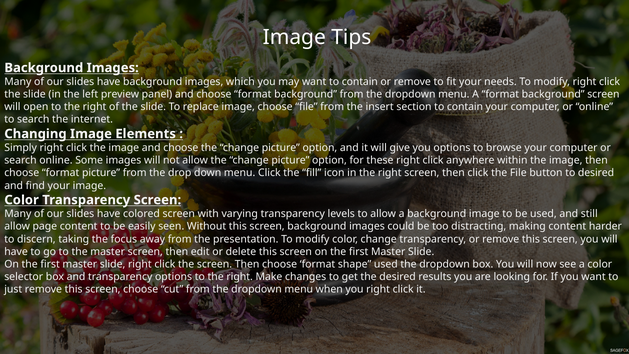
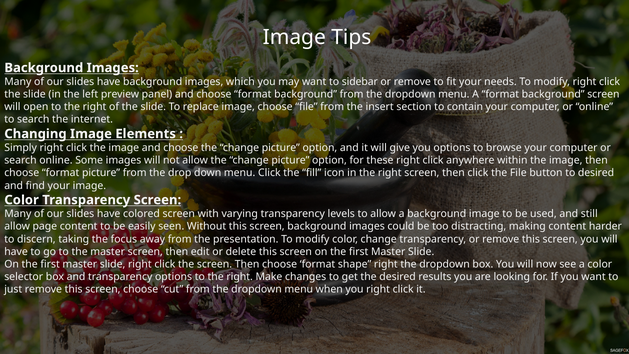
want to contain: contain -> sidebar (360, 82)
shape used: used -> right (386, 264)
